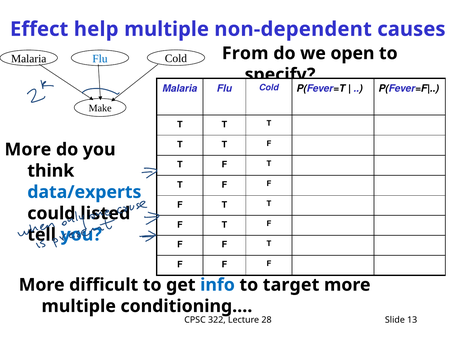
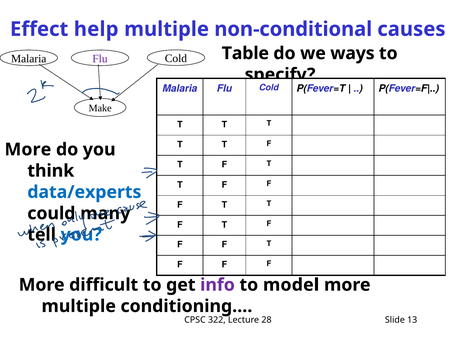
non-dependent: non-dependent -> non-conditional (293, 29)
From: From -> Table (245, 53)
open: open -> ways (352, 53)
Flu colour: blue -> purple (100, 59)
listed: listed -> many (105, 213)
info colour: blue -> purple (217, 285)
target: target -> model (291, 285)
